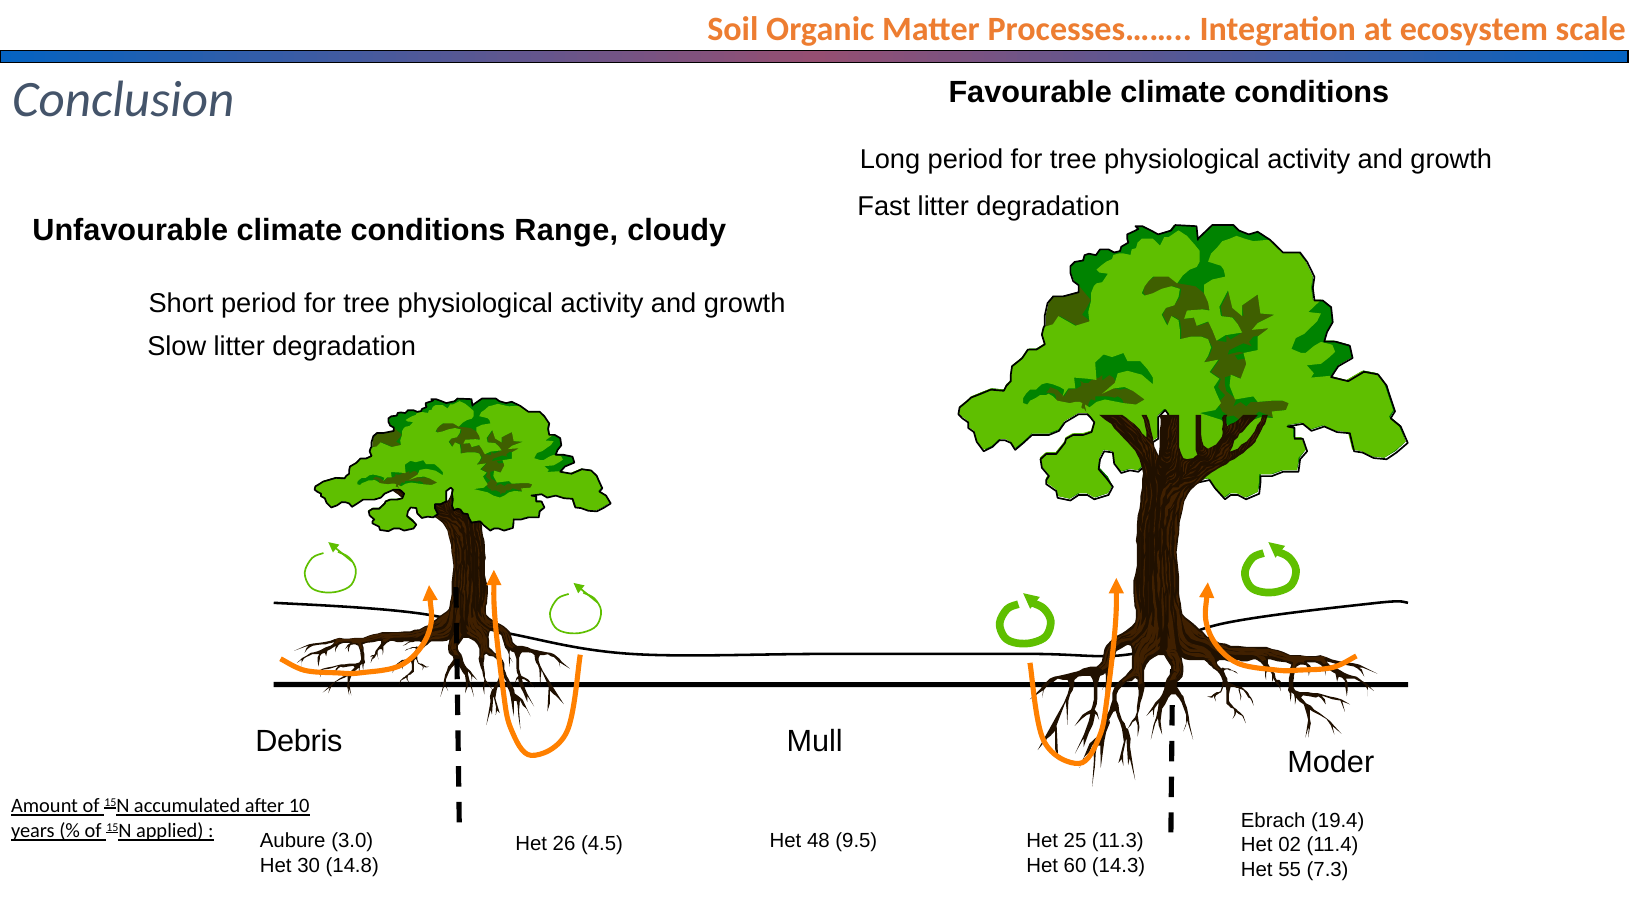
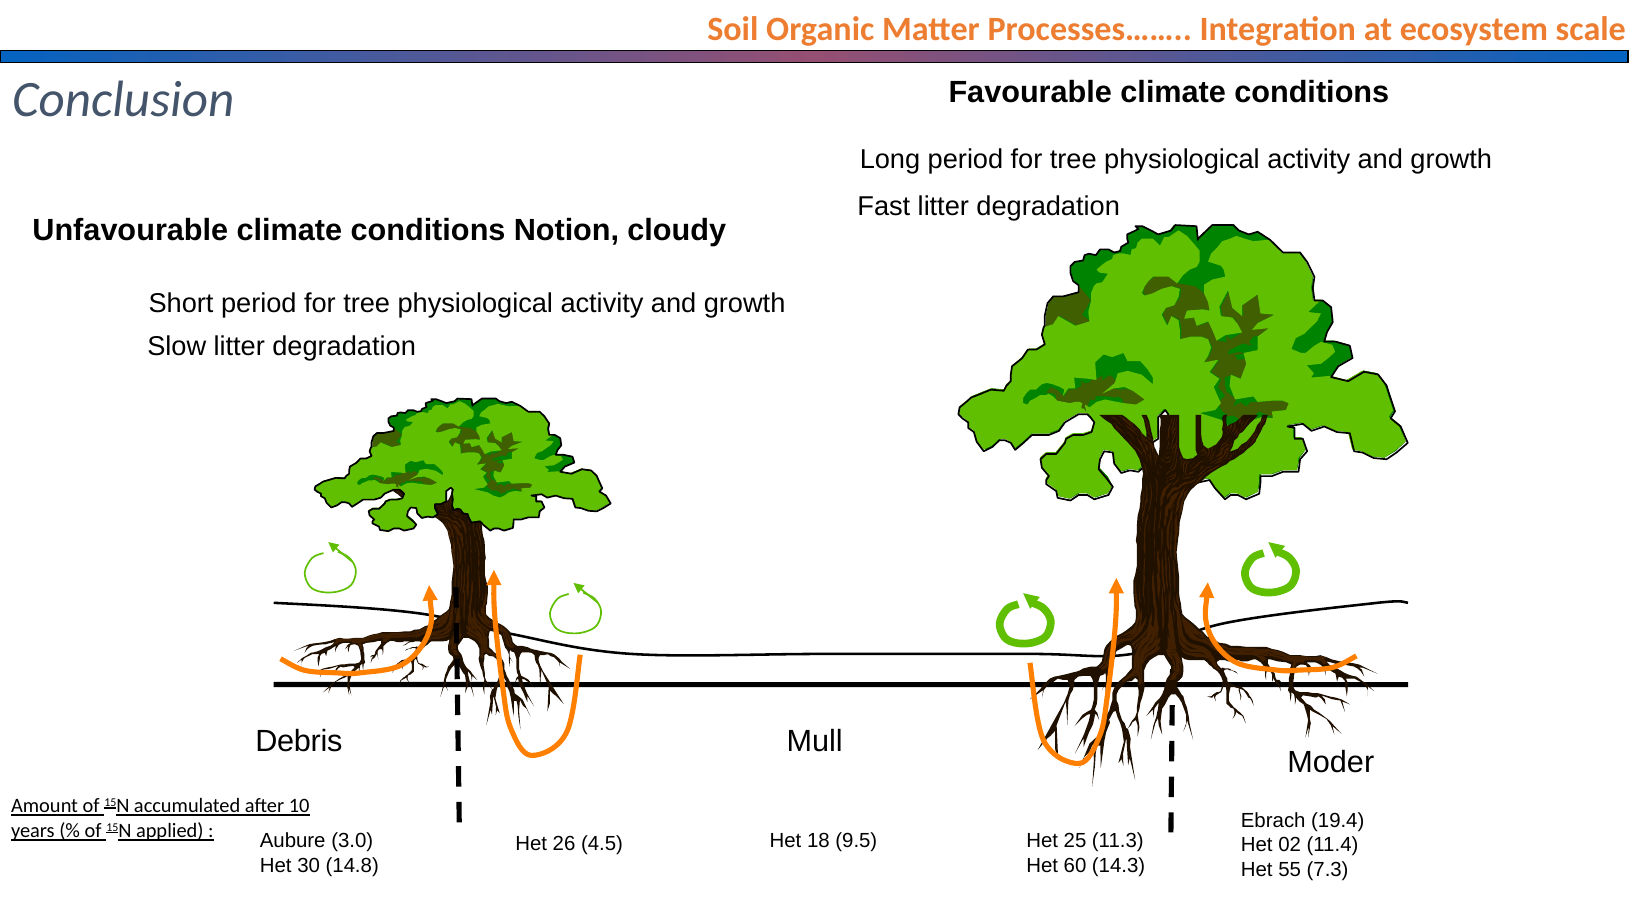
Range: Range -> Notion (566, 230)
48: 48 -> 18 (818, 841)
